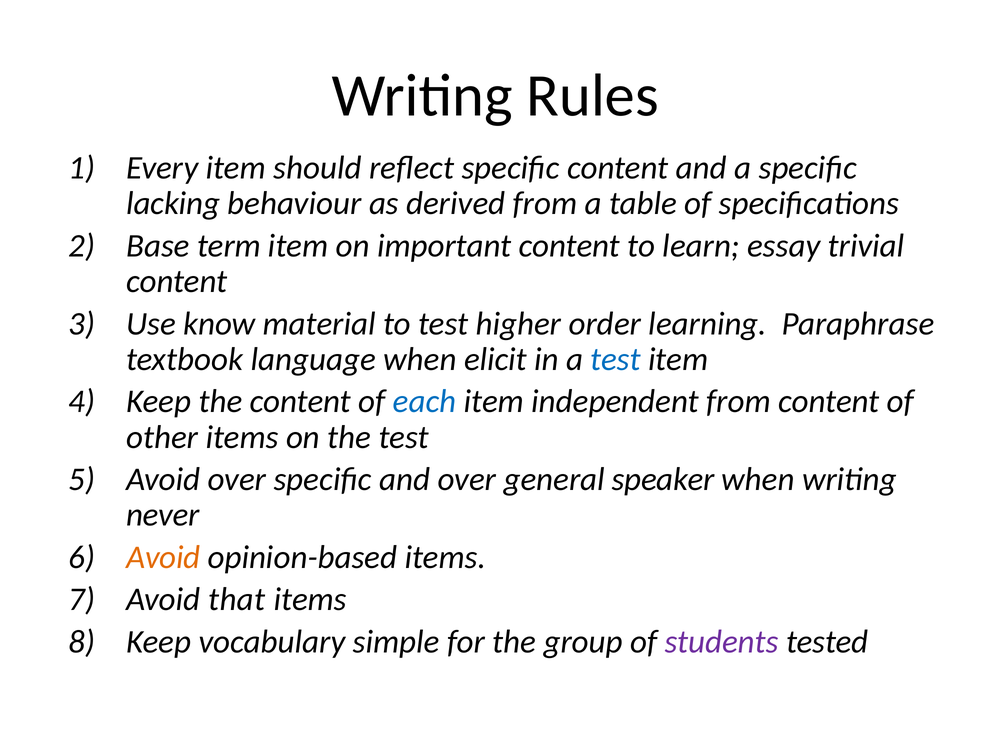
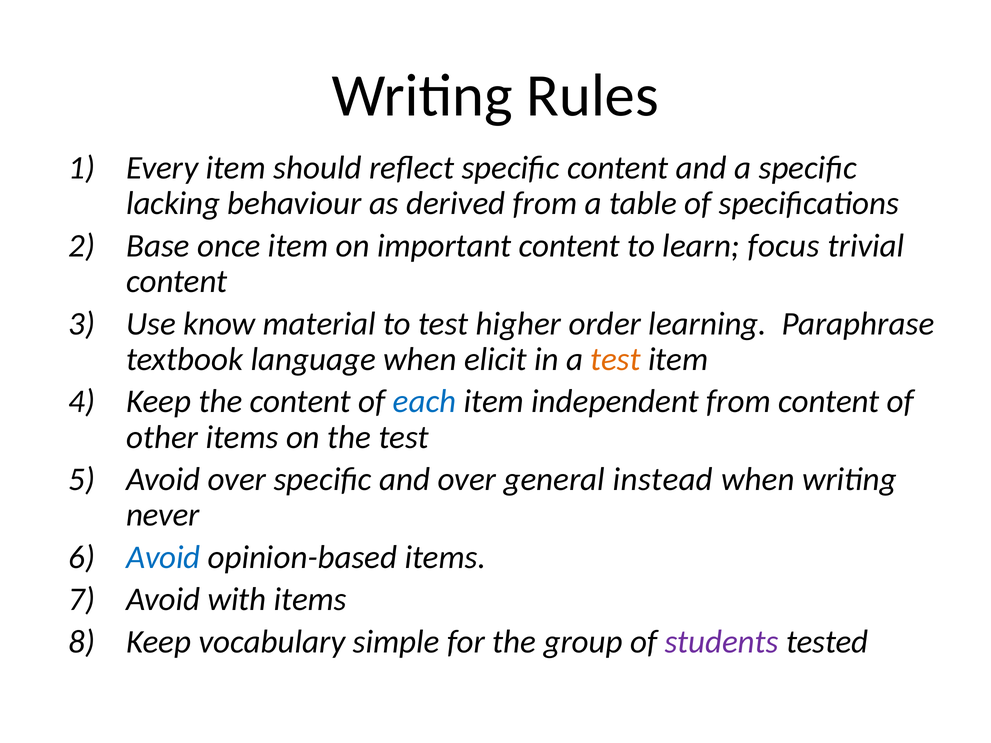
term: term -> once (229, 246)
essay: essay -> focus (784, 246)
test colour: blue -> orange (616, 359)
speaker: speaker -> instead (663, 480)
Avoid colour: orange -> blue (163, 557)
that: that -> with (237, 600)
